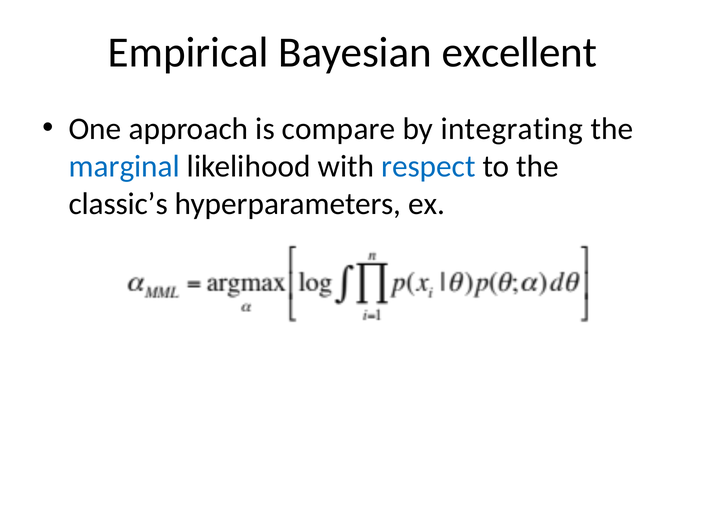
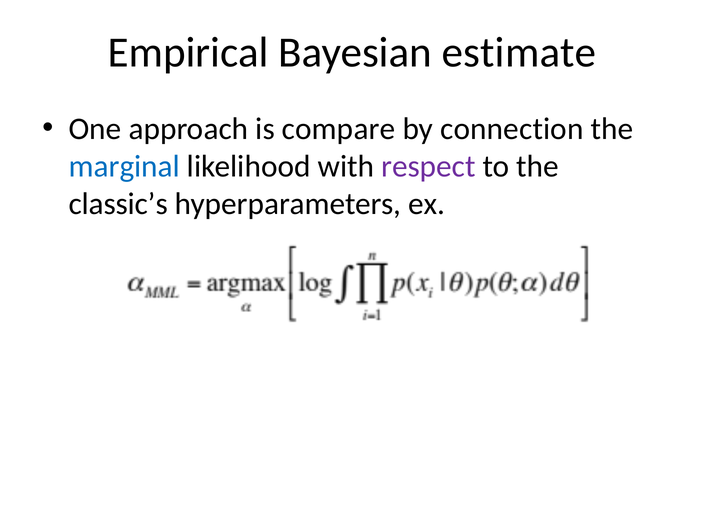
excellent: excellent -> estimate (519, 53)
integrating: integrating -> connection (512, 129)
respect colour: blue -> purple (428, 166)
